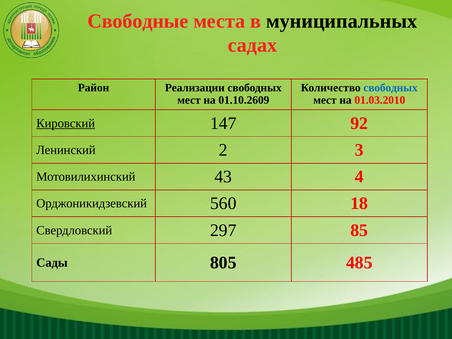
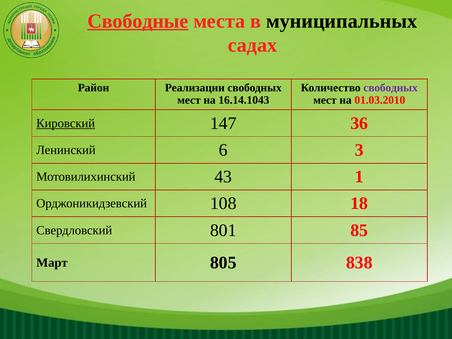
Свободные underline: none -> present (138, 21)
свободных colour: blue -> purple (391, 88)
01.10.2609: 01.10.2609 -> 16.14.1043 (244, 100)
92: 92 -> 36 (359, 123)
2: 2 -> 6 (223, 150)
4: 4 -> 1 (359, 177)
560: 560 -> 108 (223, 204)
297: 297 -> 801 (223, 230)
Сады: Сады -> Март (52, 263)
485: 485 -> 838 (359, 263)
